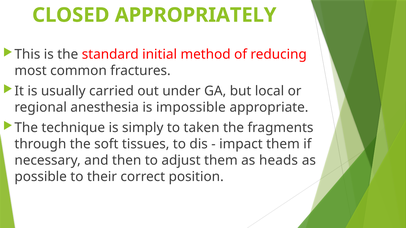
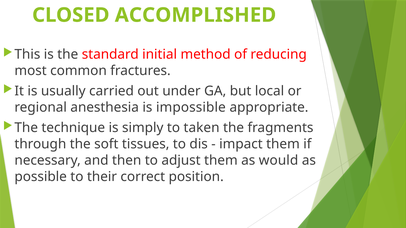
APPROPRIATELY: APPROPRIATELY -> ACCOMPLISHED (195, 15)
heads: heads -> would (279, 161)
